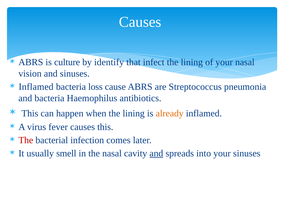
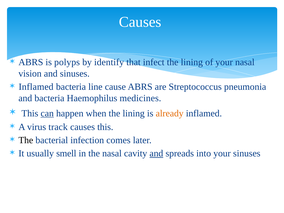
culture: culture -> polyps (67, 62)
loss: loss -> line (95, 87)
antibiotics: antibiotics -> medicines (140, 98)
can underline: none -> present (47, 113)
fever: fever -> track (58, 127)
The colour: red -> black (26, 140)
